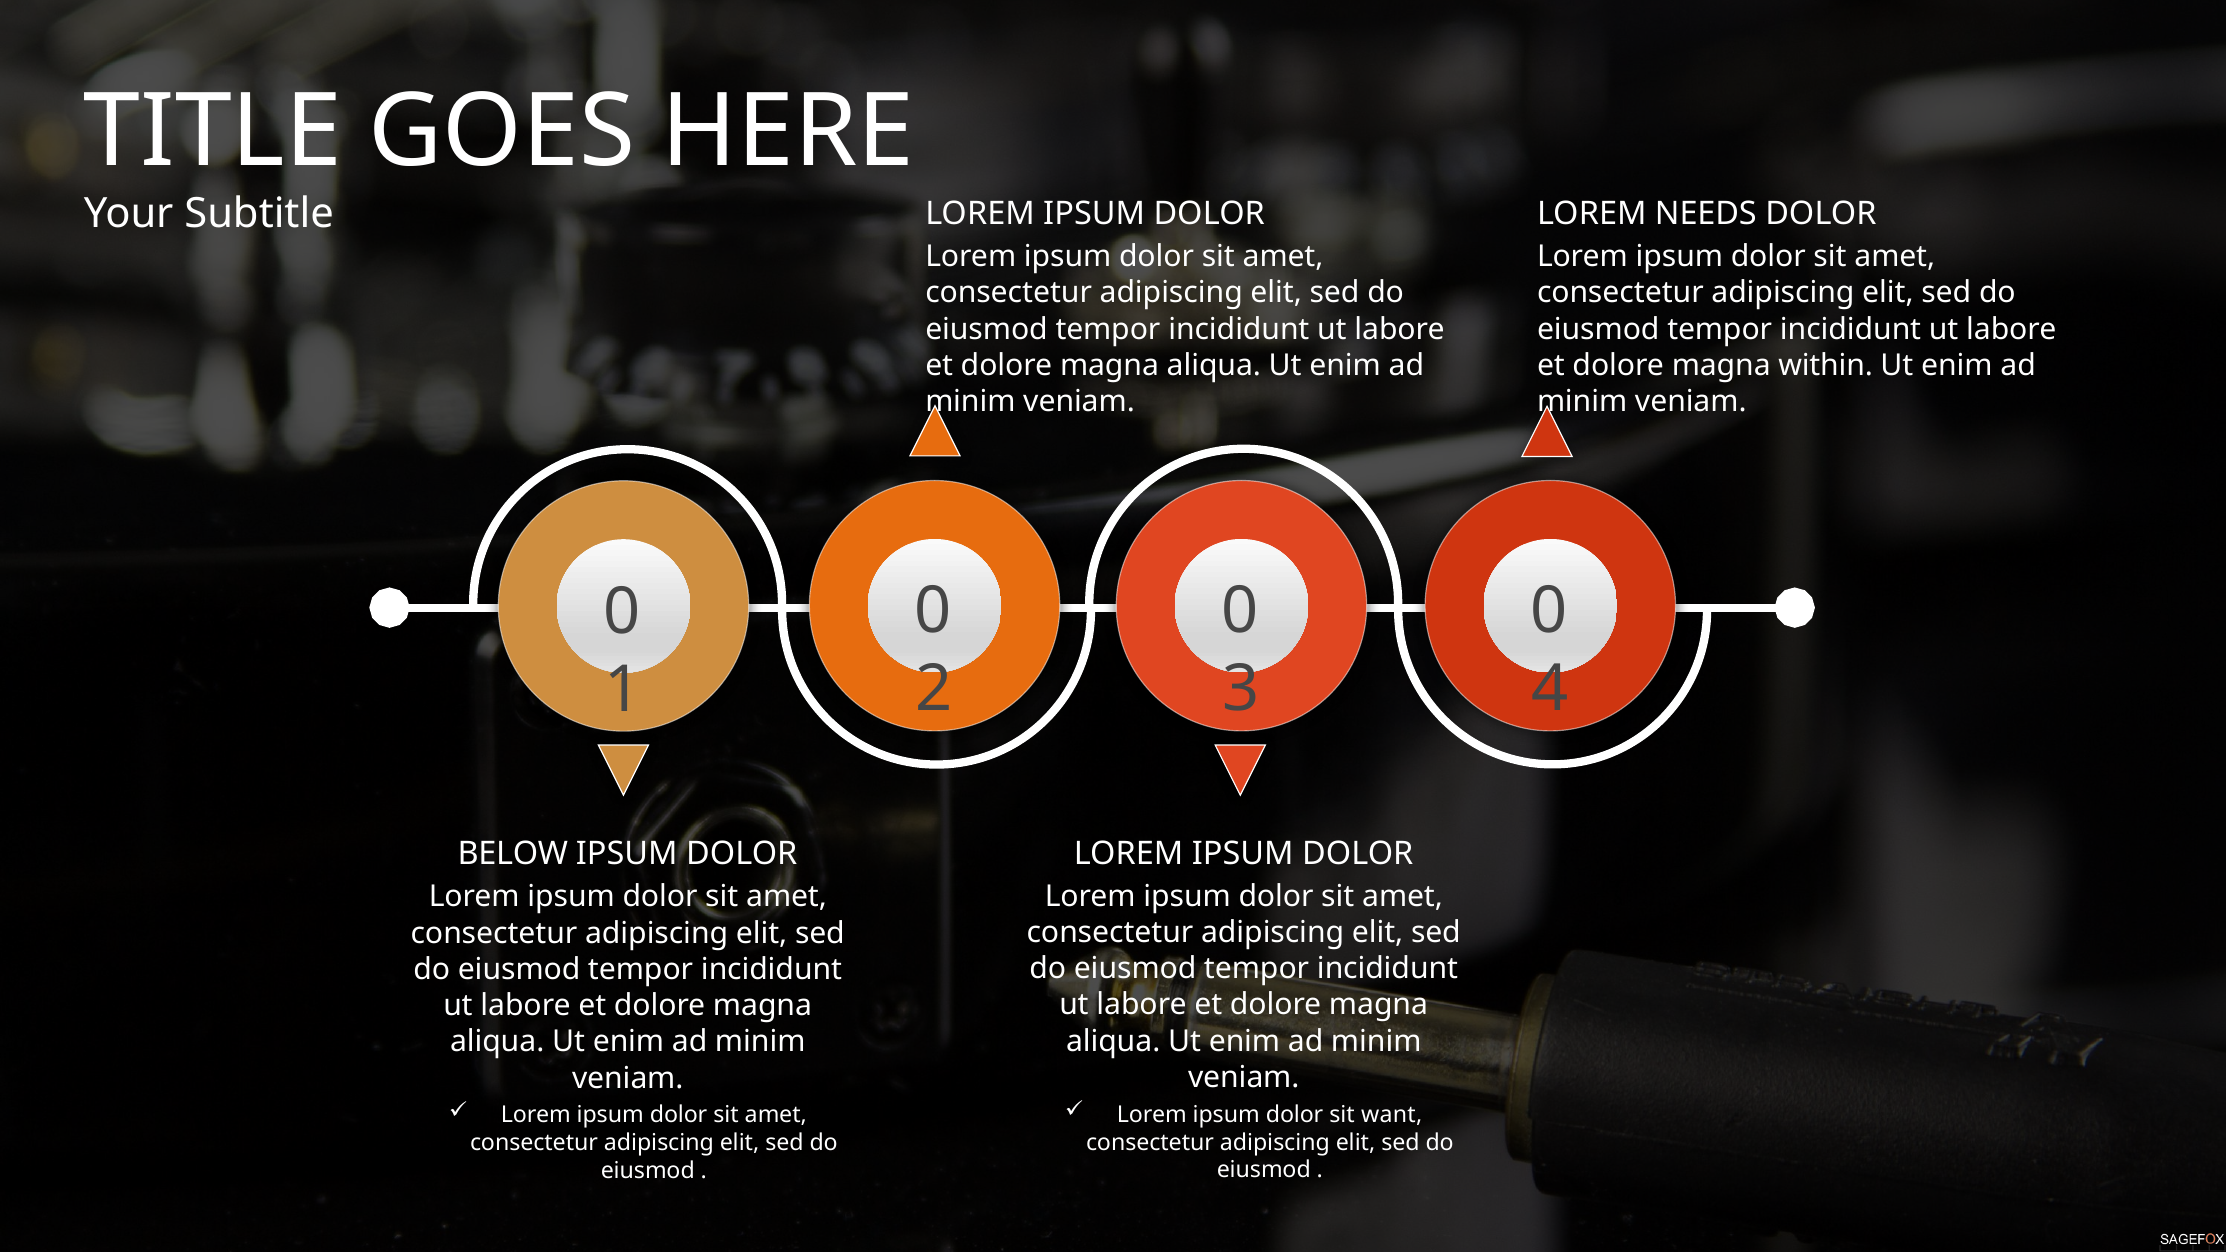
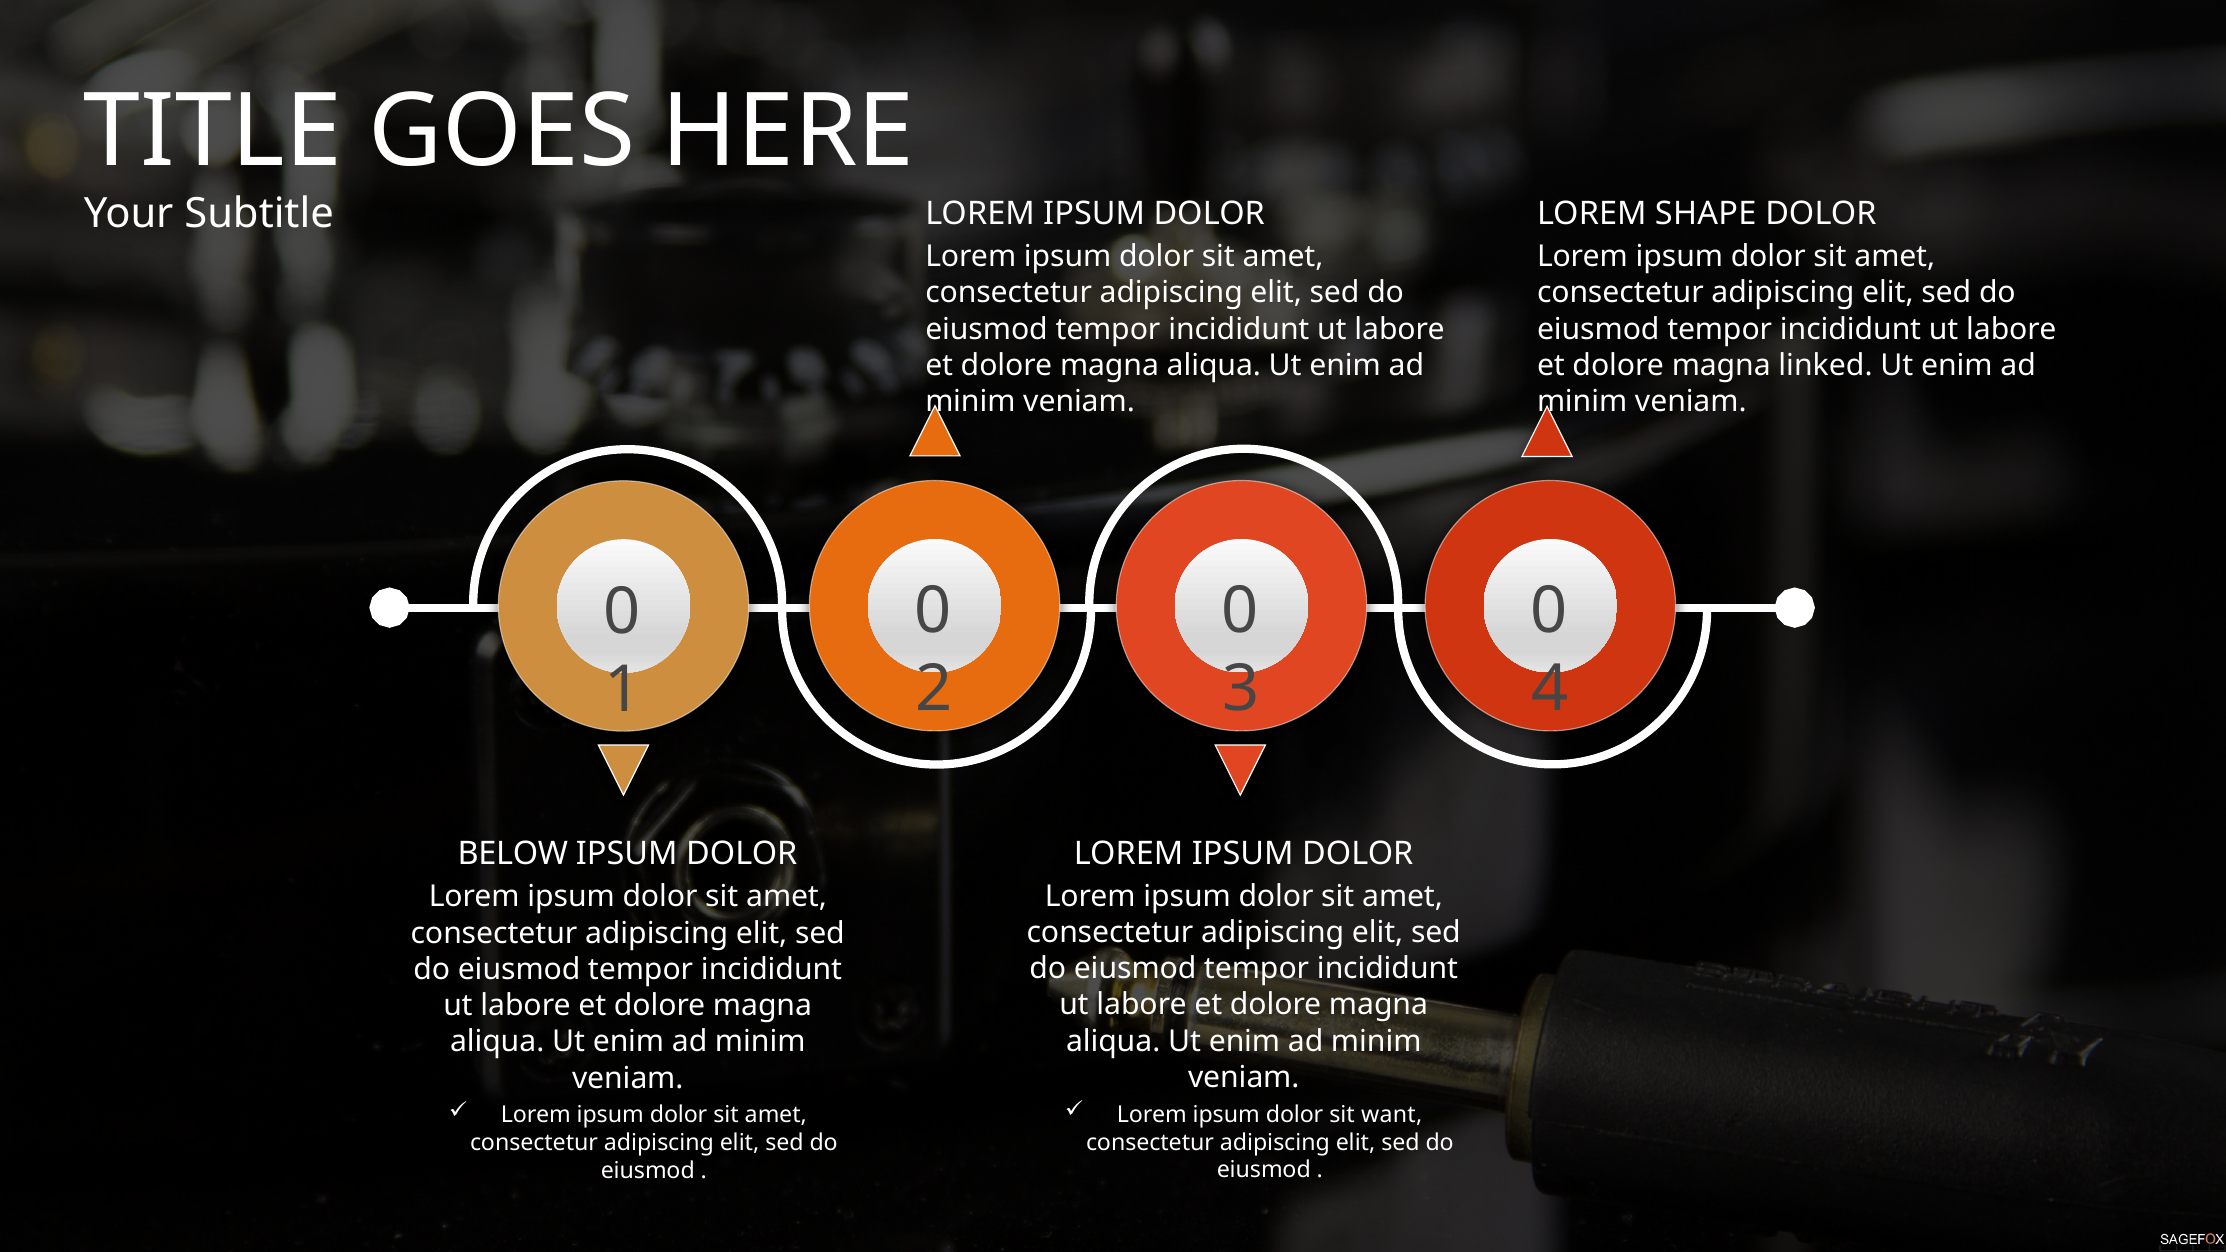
NEEDS: NEEDS -> SHAPE (1706, 214)
within: within -> linked (1825, 365)
